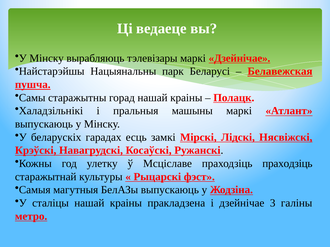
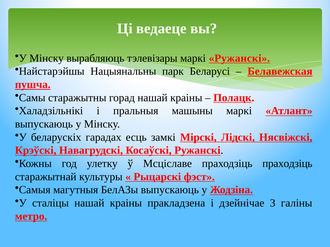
маркі Дзейнічае: Дзейнічае -> Ружанскі (239, 58)
